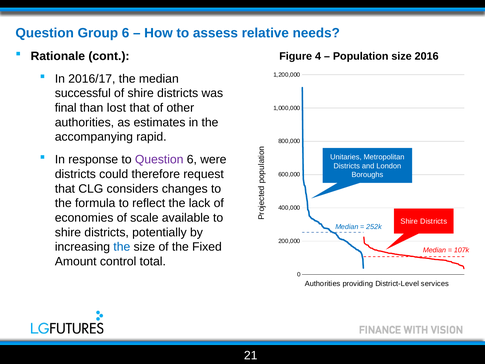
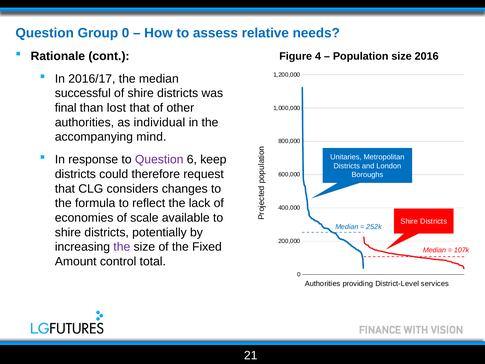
Group 6: 6 -> 0 (126, 33)
estimates: estimates -> individual (159, 122)
rapid: rapid -> mind (151, 137)
were: were -> keep (213, 159)
the colour: blue -> purple (122, 247)
